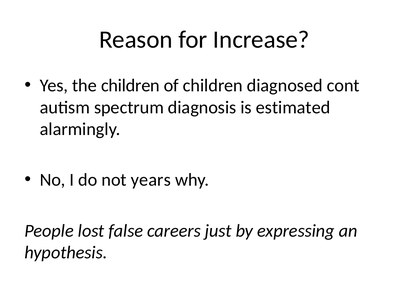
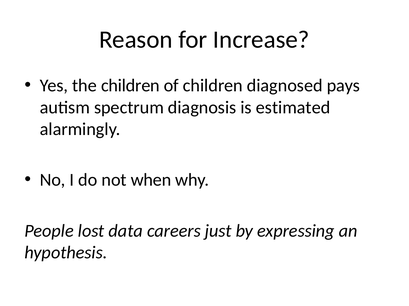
cont: cont -> pays (343, 86)
years: years -> when (151, 180)
false: false -> data (126, 231)
